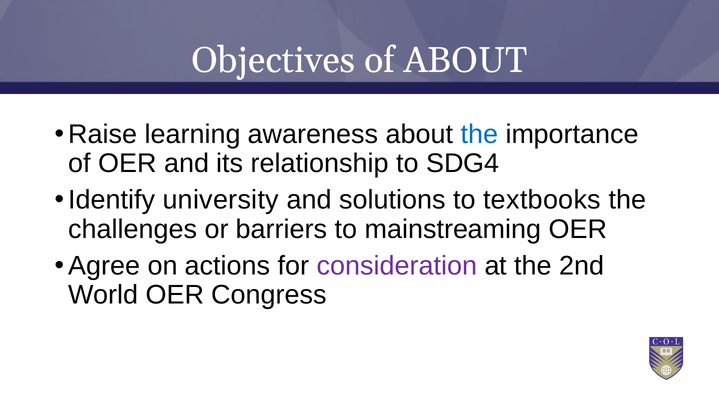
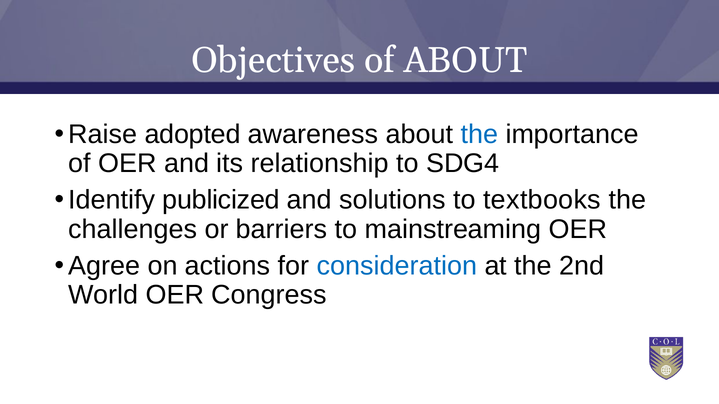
learning: learning -> adopted (193, 134)
university: university -> publicized (221, 200)
consideration colour: purple -> blue (397, 266)
